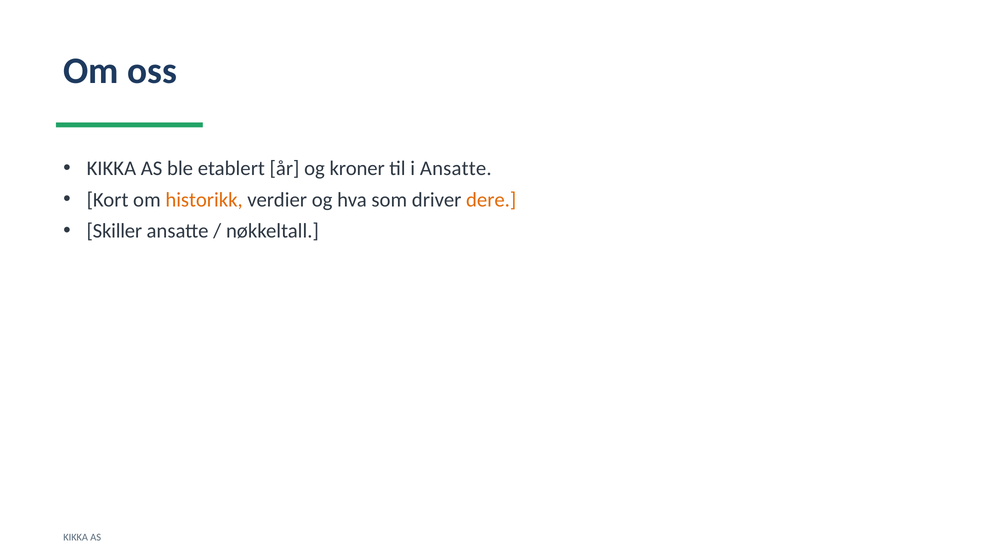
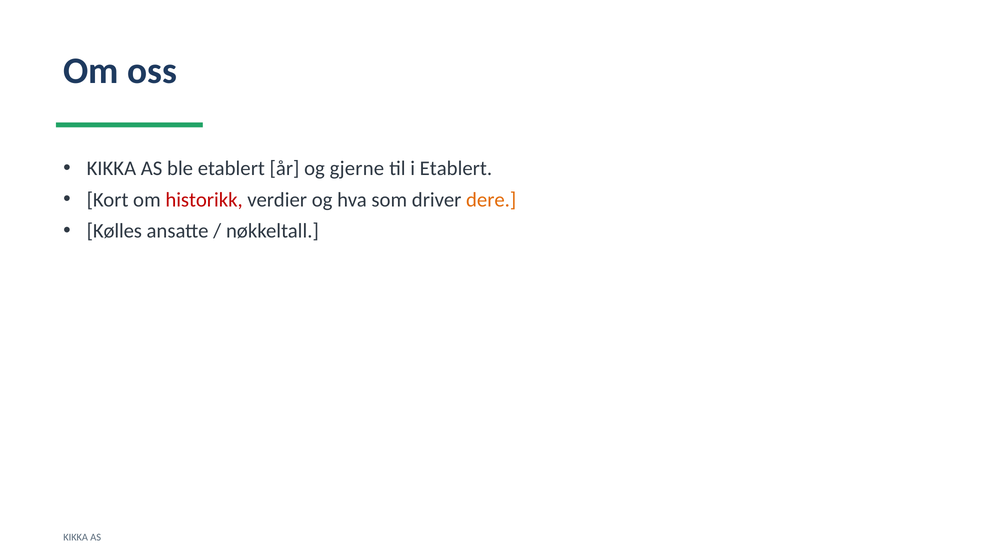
kroner: kroner -> gjerne (357, 169)
i Ansatte: Ansatte -> Etablert (456, 169)
historikk colour: orange -> red (204, 200)
Skiller: Skiller -> Kølles (114, 231)
